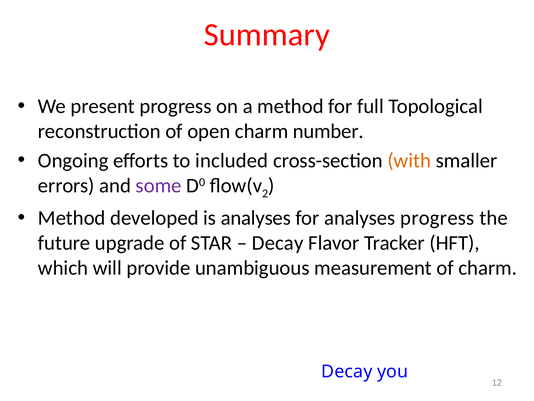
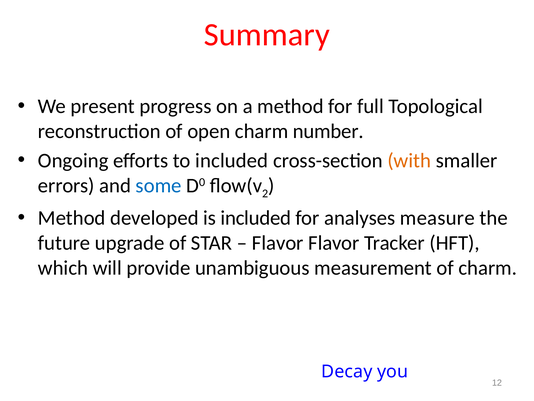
some colour: purple -> blue (159, 185)
is analyses: analyses -> included (256, 218)
analyses progress: progress -> measure (437, 218)
Decay: Decay -> Flavor (278, 243)
